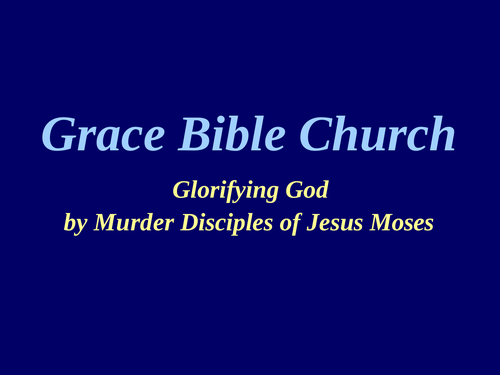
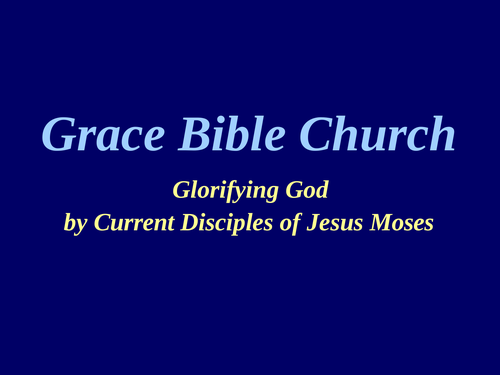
Murder: Murder -> Current (134, 222)
